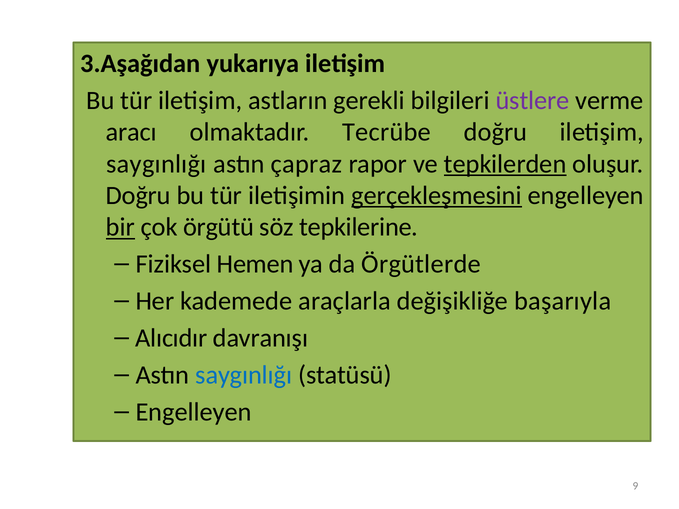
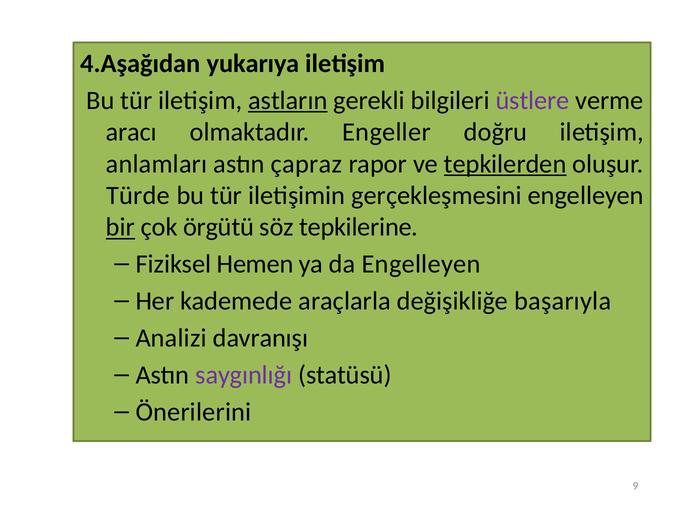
3.Aşağıdan: 3.Aşağıdan -> 4.Aşağıdan (140, 64)
astların underline: none -> present (288, 101)
Tecrübe: Tecrübe -> Engeller (387, 132)
saygınlığı: saygınlığı -> anlamları (157, 164)
Doğru: Doğru -> Türde (138, 196)
gerçekleşmesini underline: present -> none (437, 196)
da Örgütlerde: Örgütlerde -> Engelleyen (421, 264)
Alıcıdır: Alıcıdır -> Analizi (171, 338)
saygınlığı colour: blue -> purple (244, 375)
Engelleyen: Engelleyen -> Önerilerini (193, 412)
